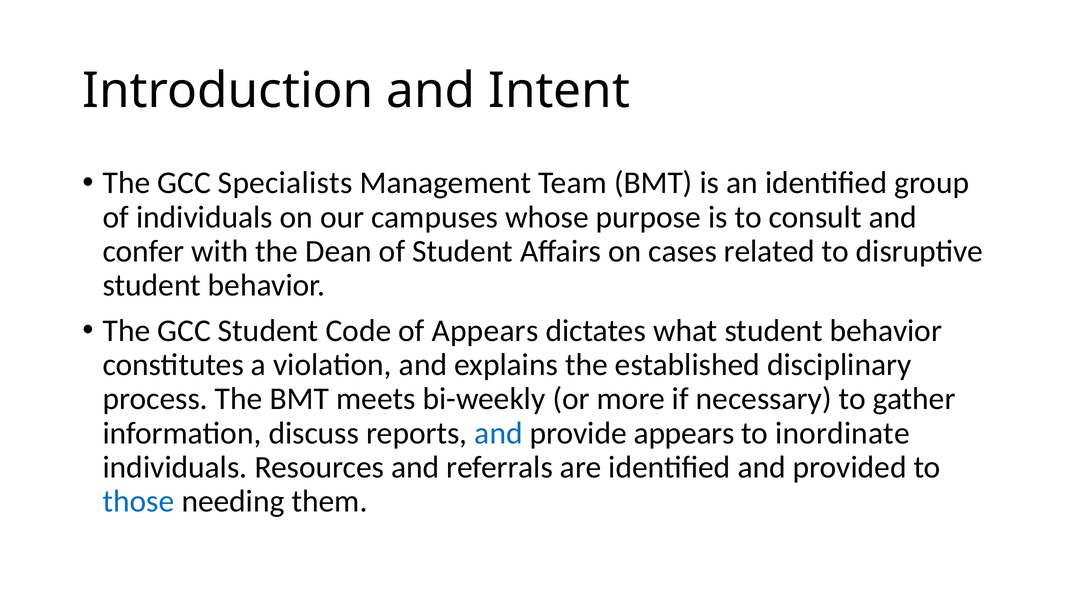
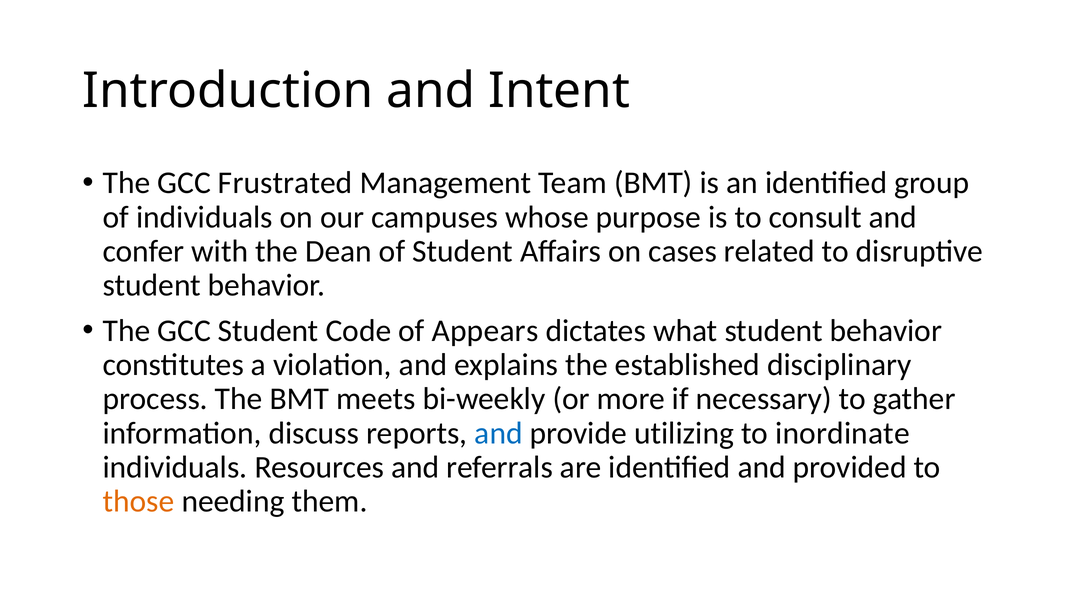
Specialists: Specialists -> Frustrated (285, 183)
provide appears: appears -> utilizing (684, 433)
those colour: blue -> orange (139, 501)
